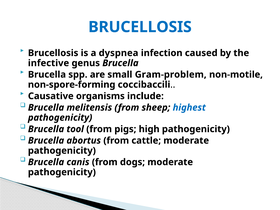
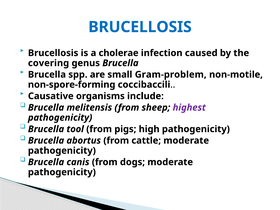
dyspnea: dyspnea -> cholerae (119, 53)
infective: infective -> covering (49, 63)
highest colour: blue -> purple (189, 108)
